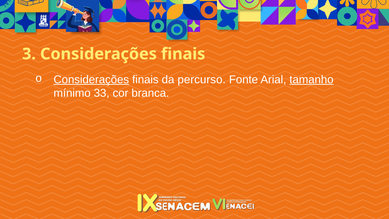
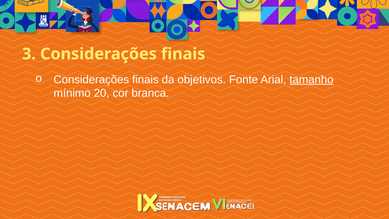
Considerações underline: present -> none (91, 80)
percurso: percurso -> objetivos (202, 80)
33: 33 -> 20 (102, 93)
